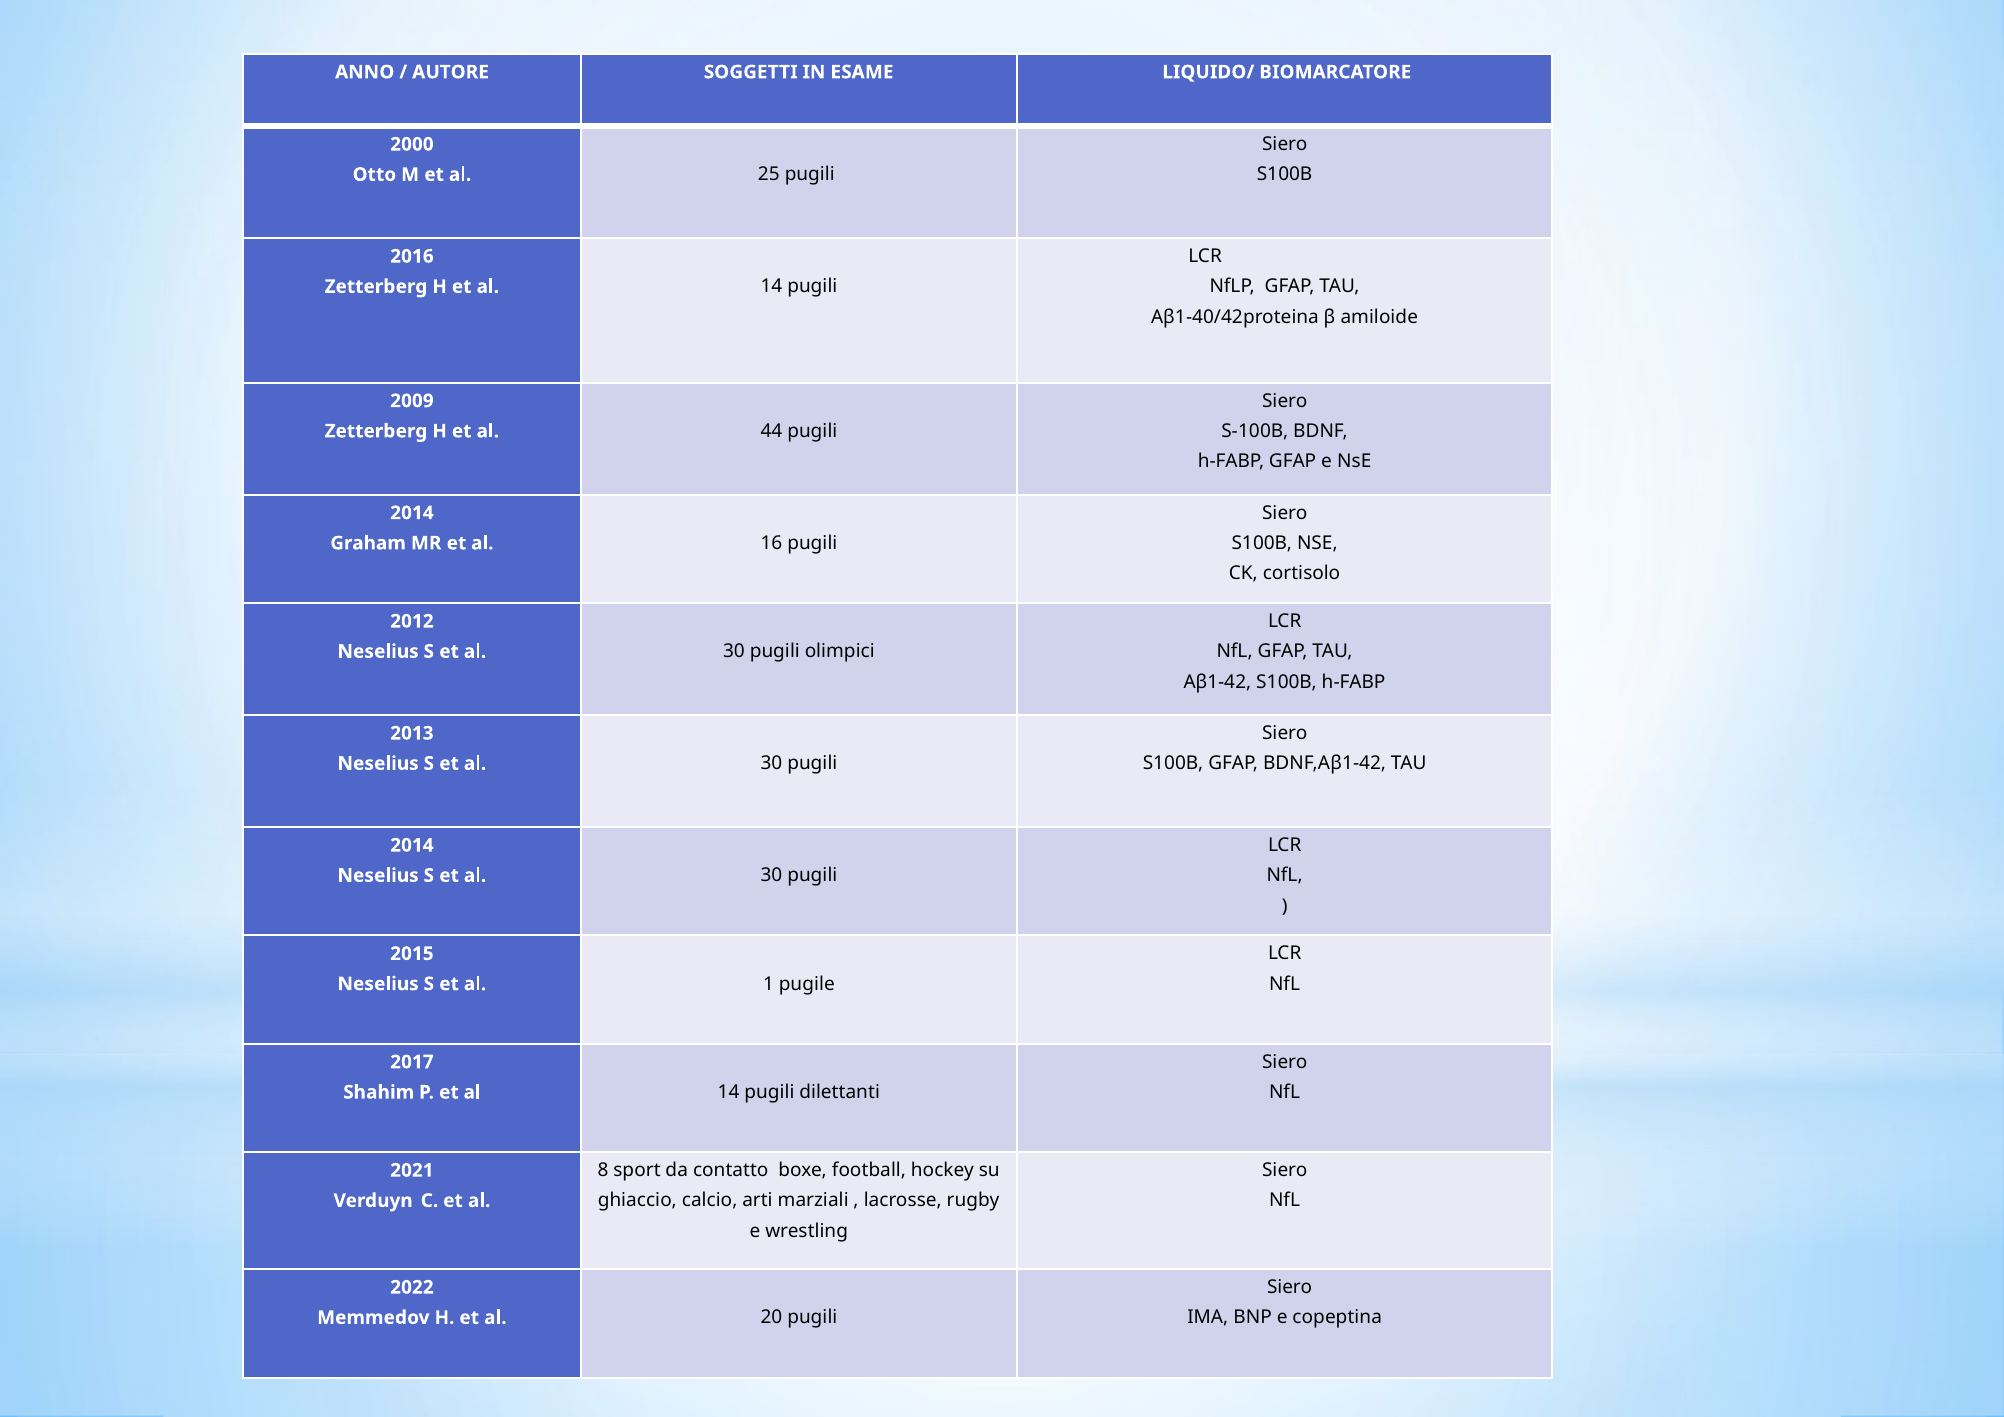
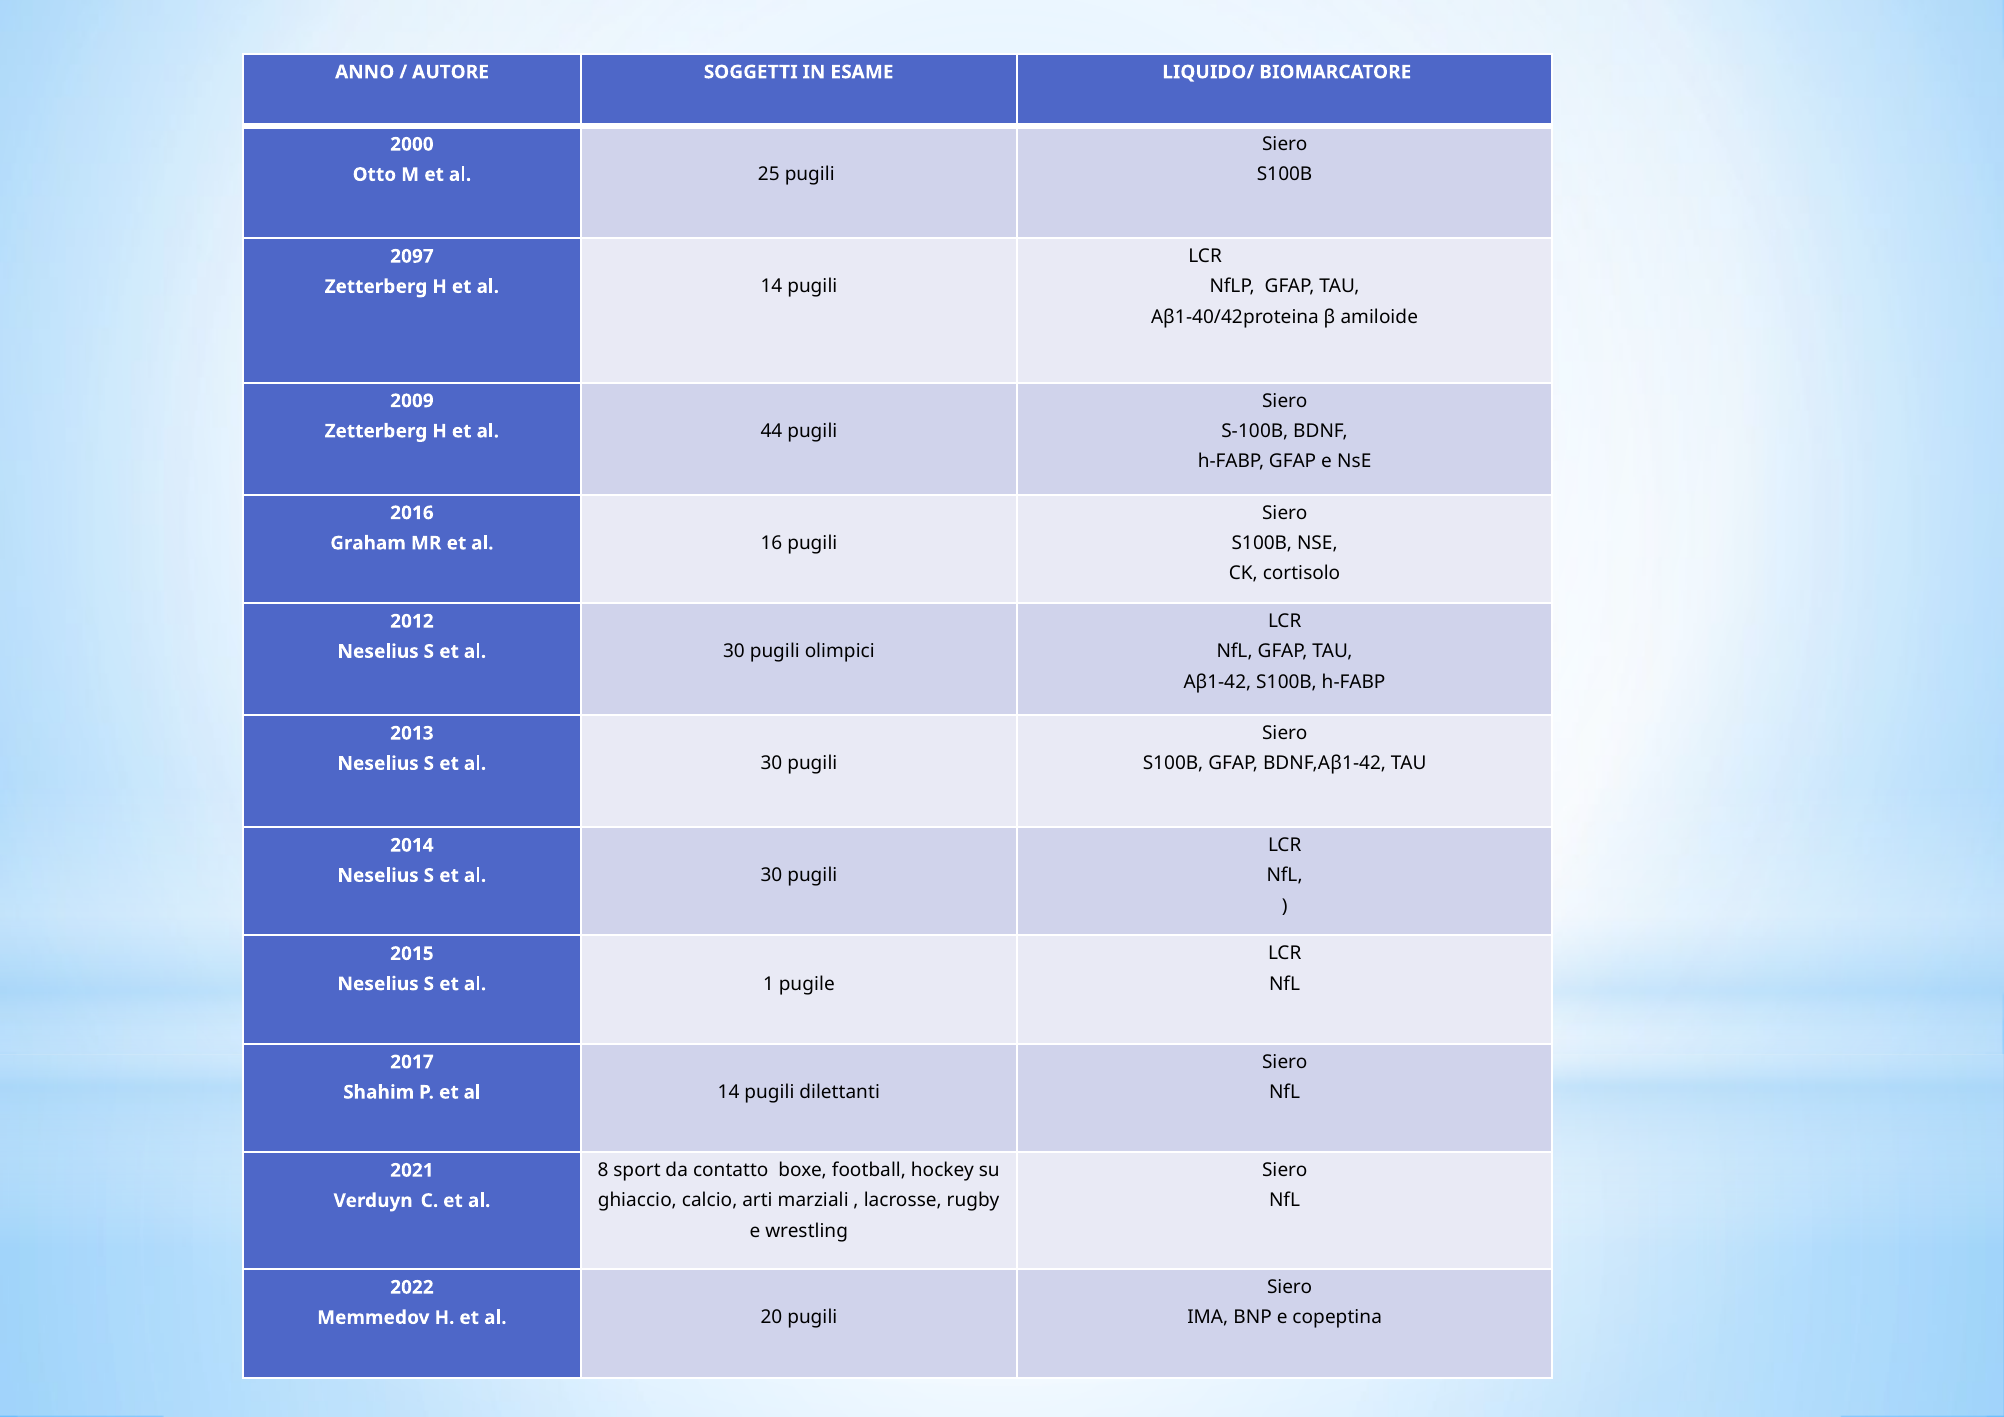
2016: 2016 -> 2097 (412, 256)
2014: 2014 -> 2016 (412, 513)
